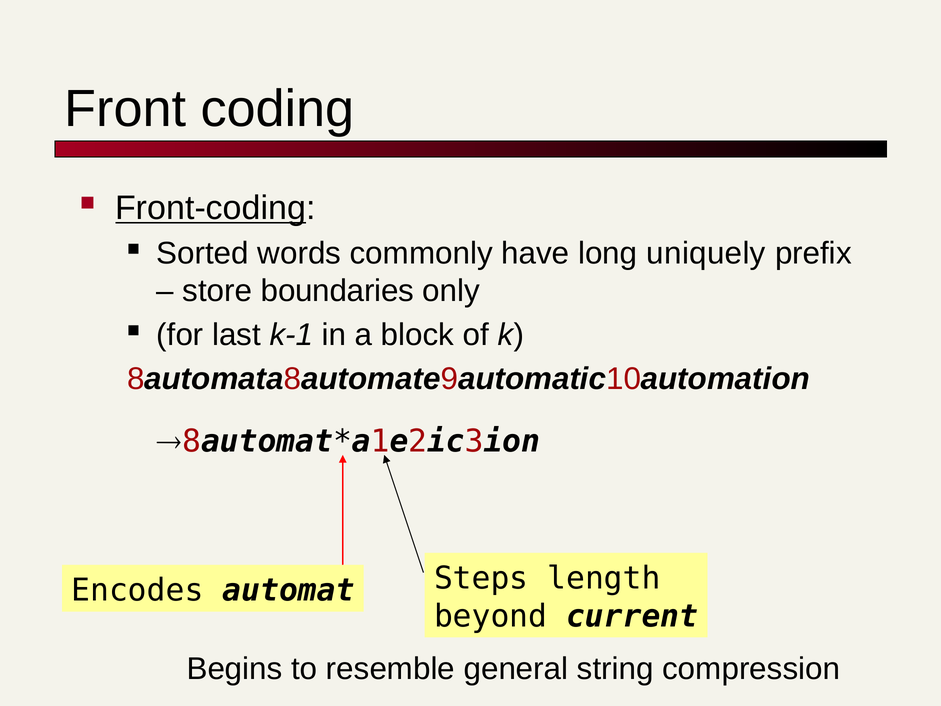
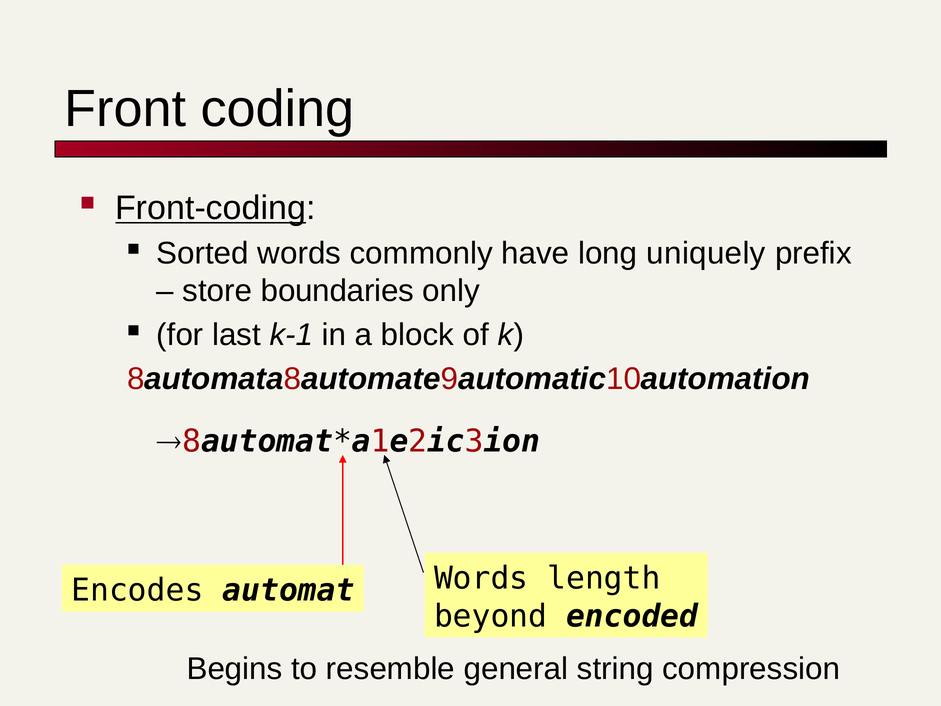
automat Steps: Steps -> Words (481, 578)
current: current -> encoded (632, 616)
